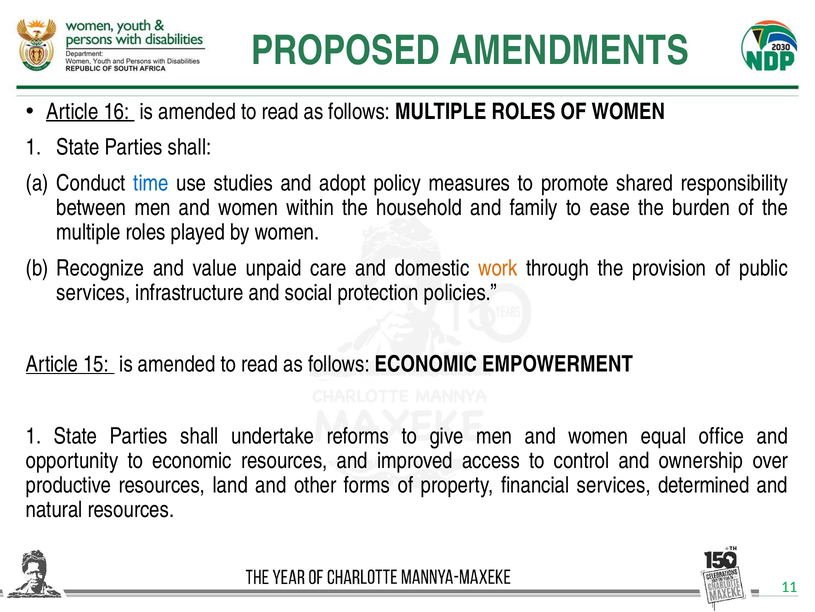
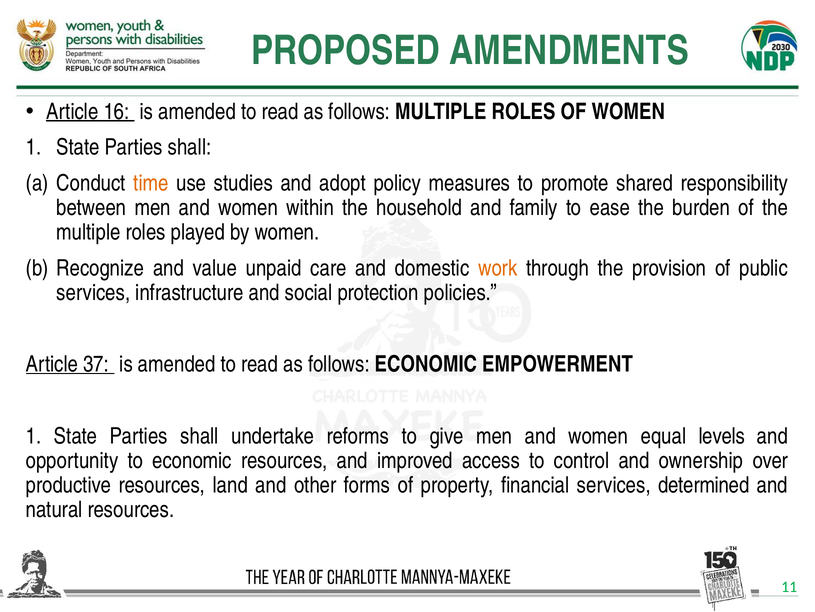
time colour: blue -> orange (151, 183)
15: 15 -> 37 (96, 364)
office: office -> levels (722, 436)
